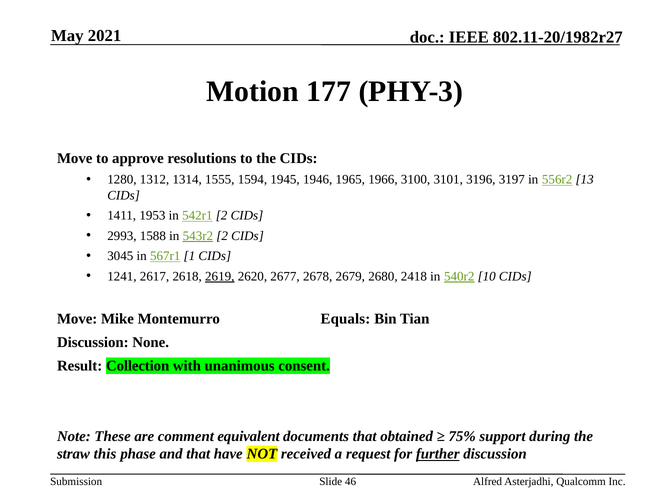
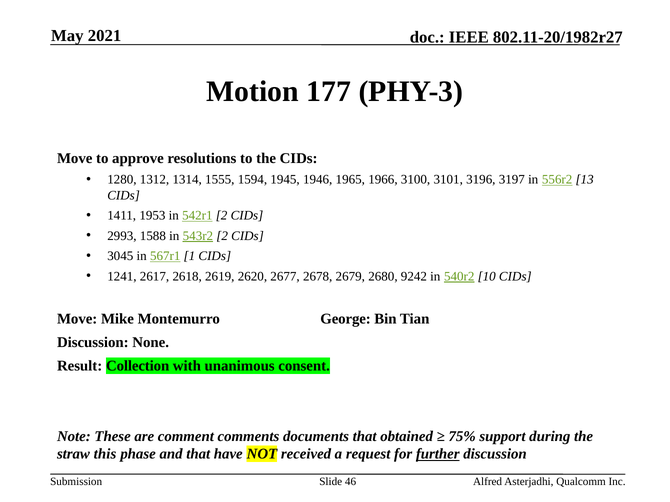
2619 underline: present -> none (220, 277)
2418: 2418 -> 9242 (414, 277)
Equals: Equals -> George (346, 319)
equivalent: equivalent -> comments (248, 437)
